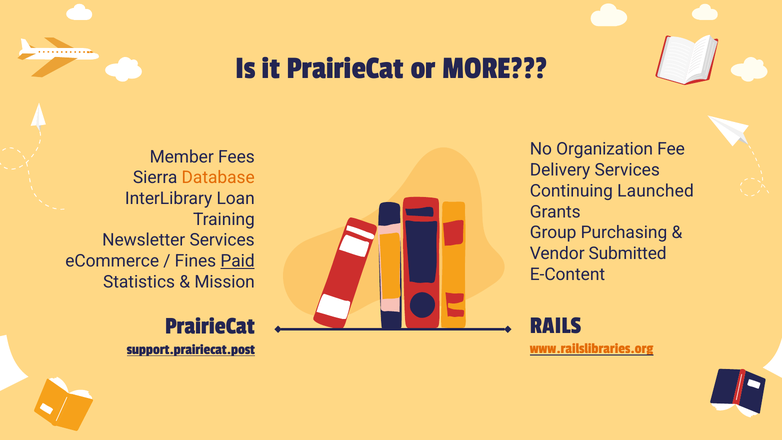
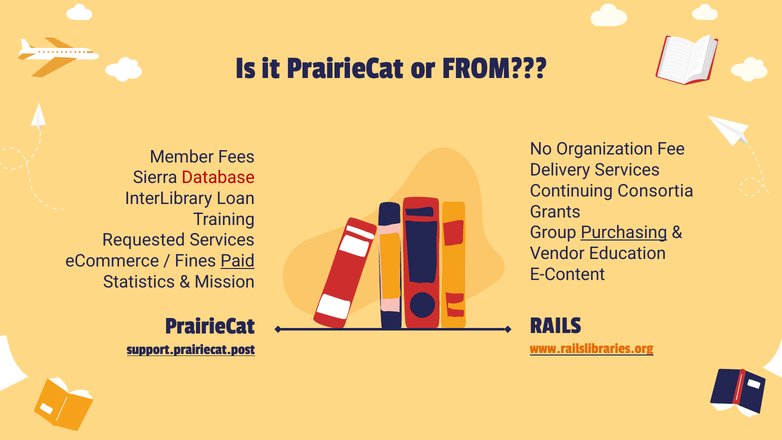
MORE: MORE -> FROM (495, 68)
Database colour: orange -> red (218, 178)
Launched: Launched -> Consortia (655, 191)
Purchasing underline: none -> present (624, 233)
Newsletter: Newsletter -> Requested (144, 240)
Submitted: Submitted -> Education (627, 253)
